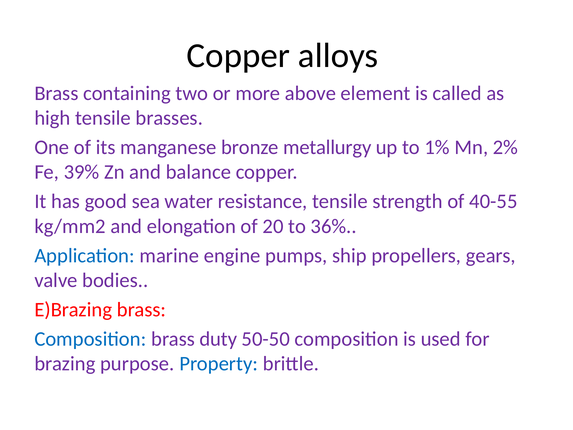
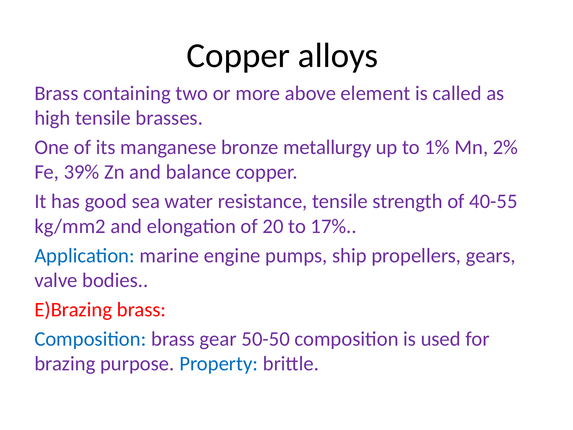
36%: 36% -> 17% (334, 226)
duty: duty -> gear (218, 339)
